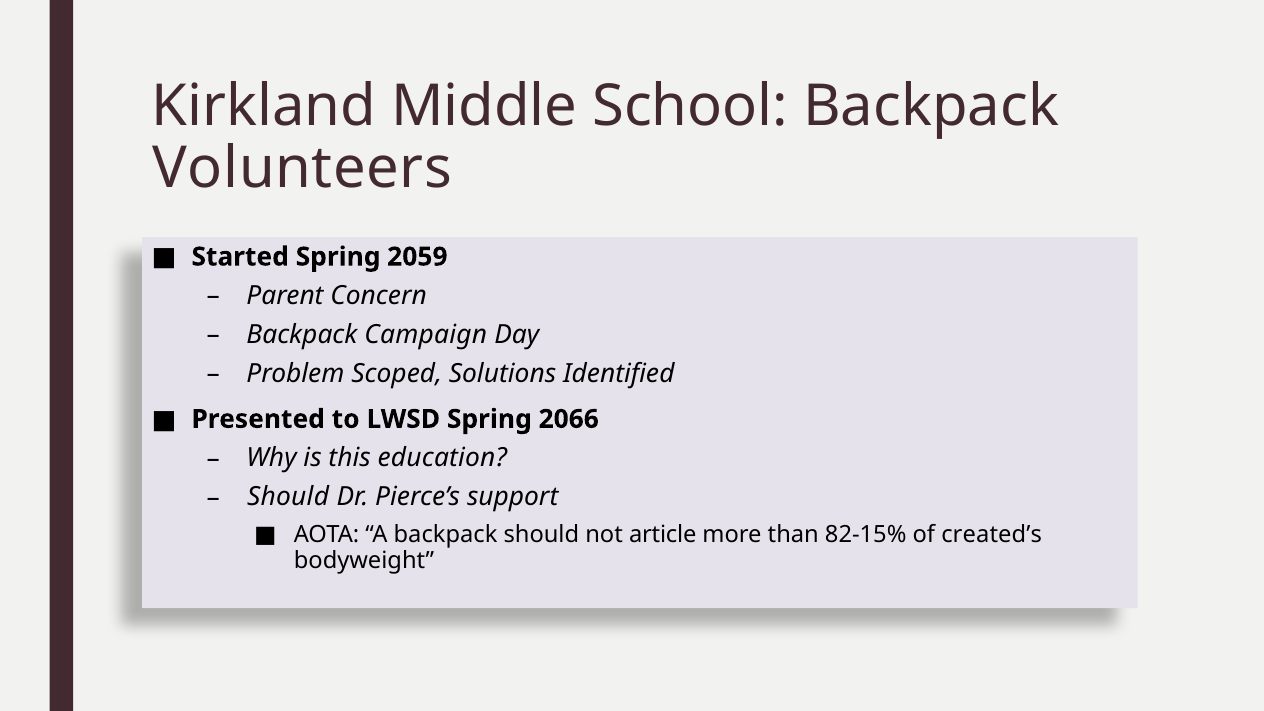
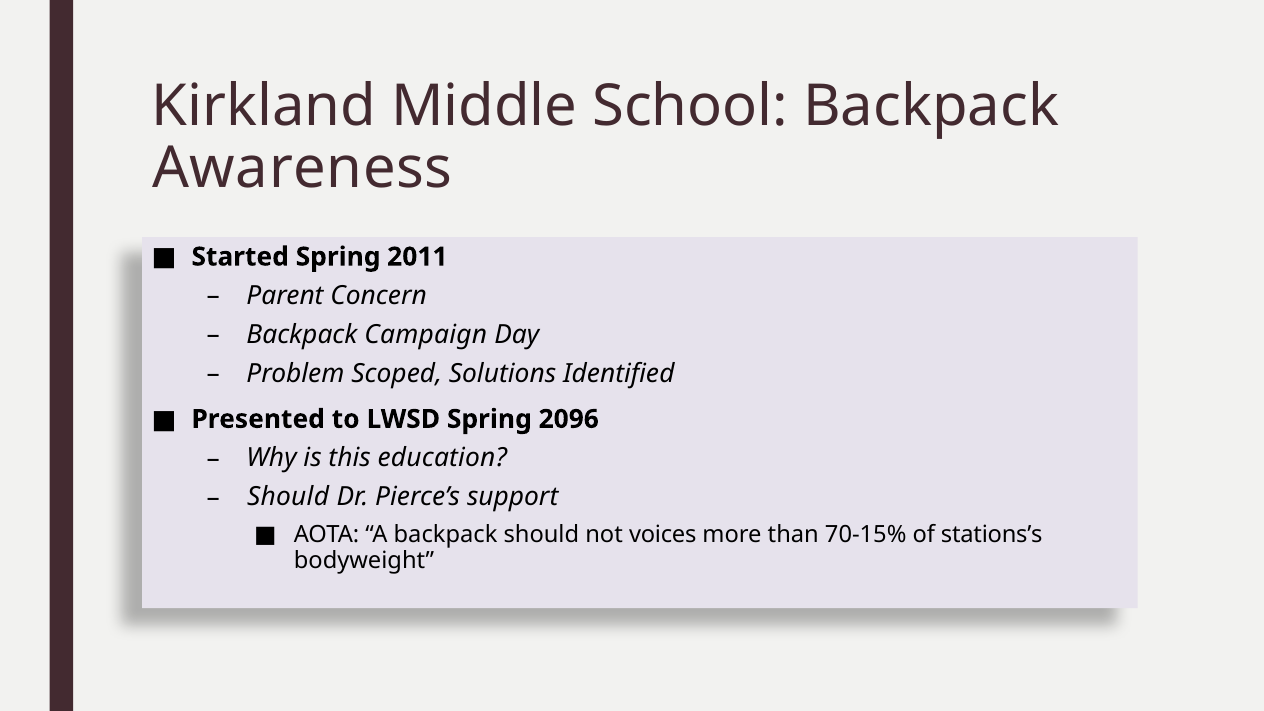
Volunteers: Volunteers -> Awareness (302, 168)
2059: 2059 -> 2011 (417, 257)
2066: 2066 -> 2096 (569, 419)
article: article -> voices (663, 534)
82-15%: 82-15% -> 70-15% (866, 534)
created’s: created’s -> stations’s (992, 534)
